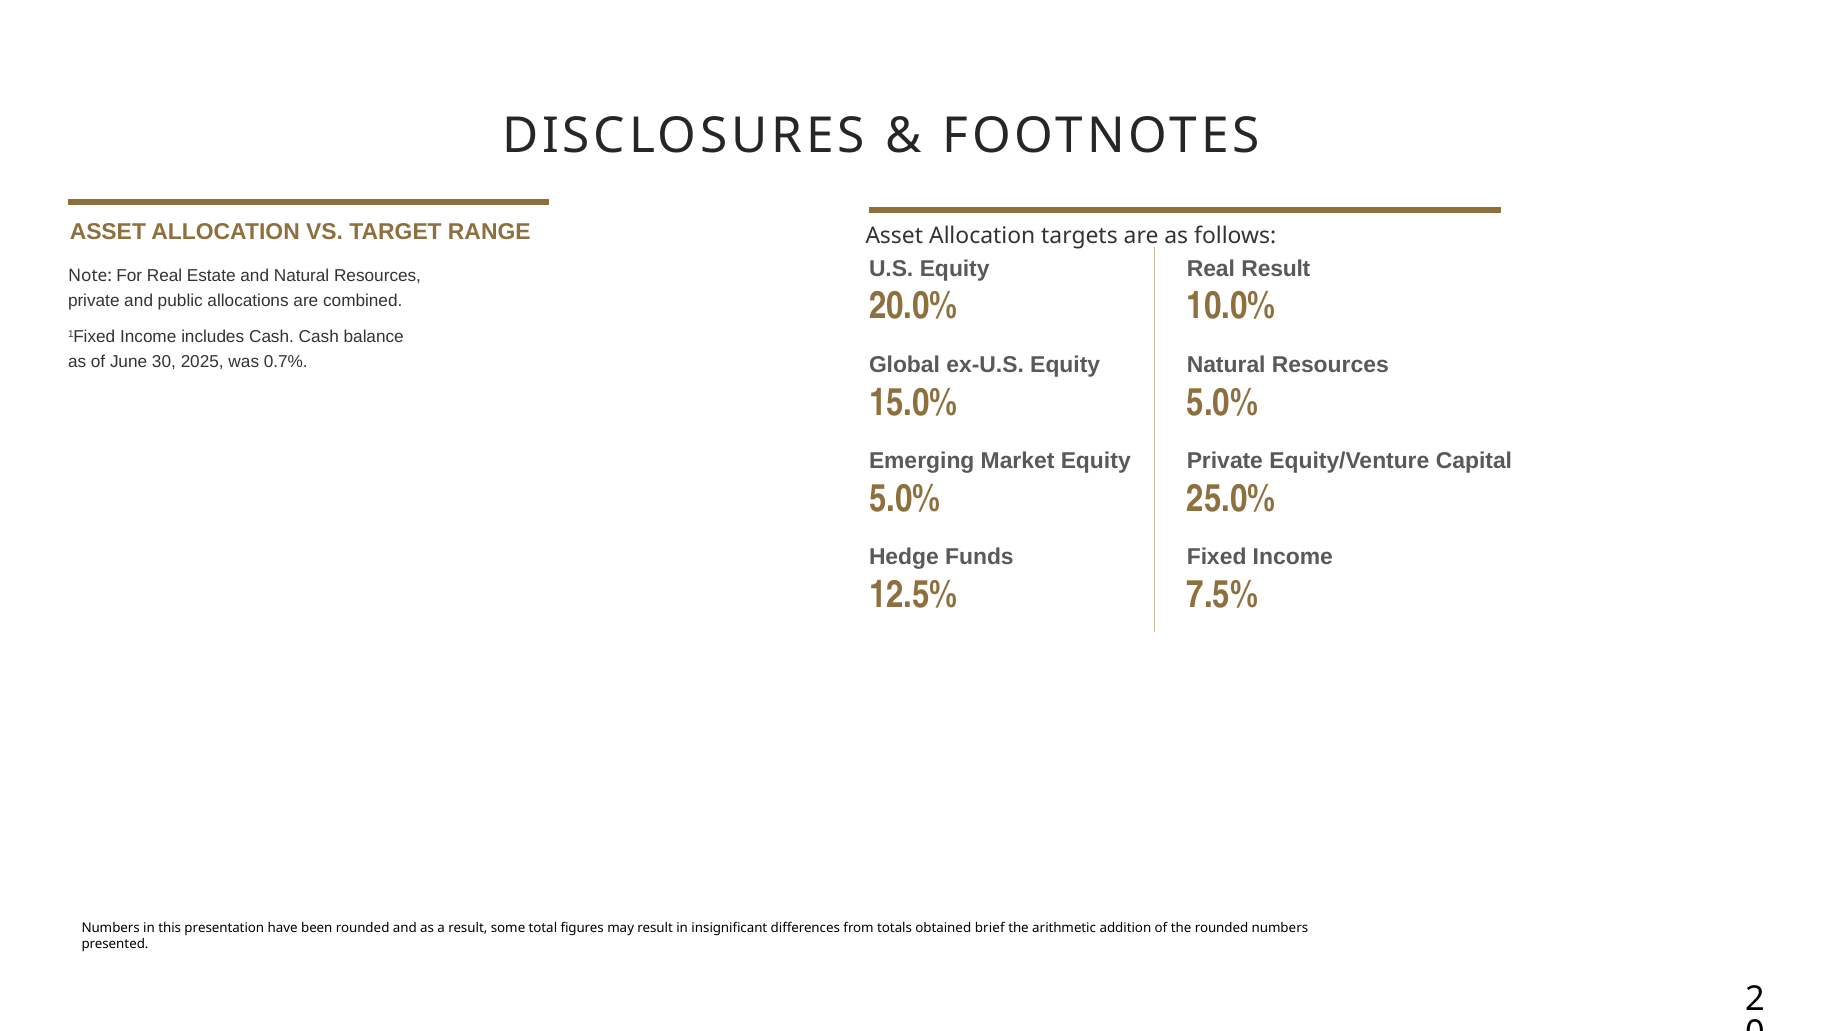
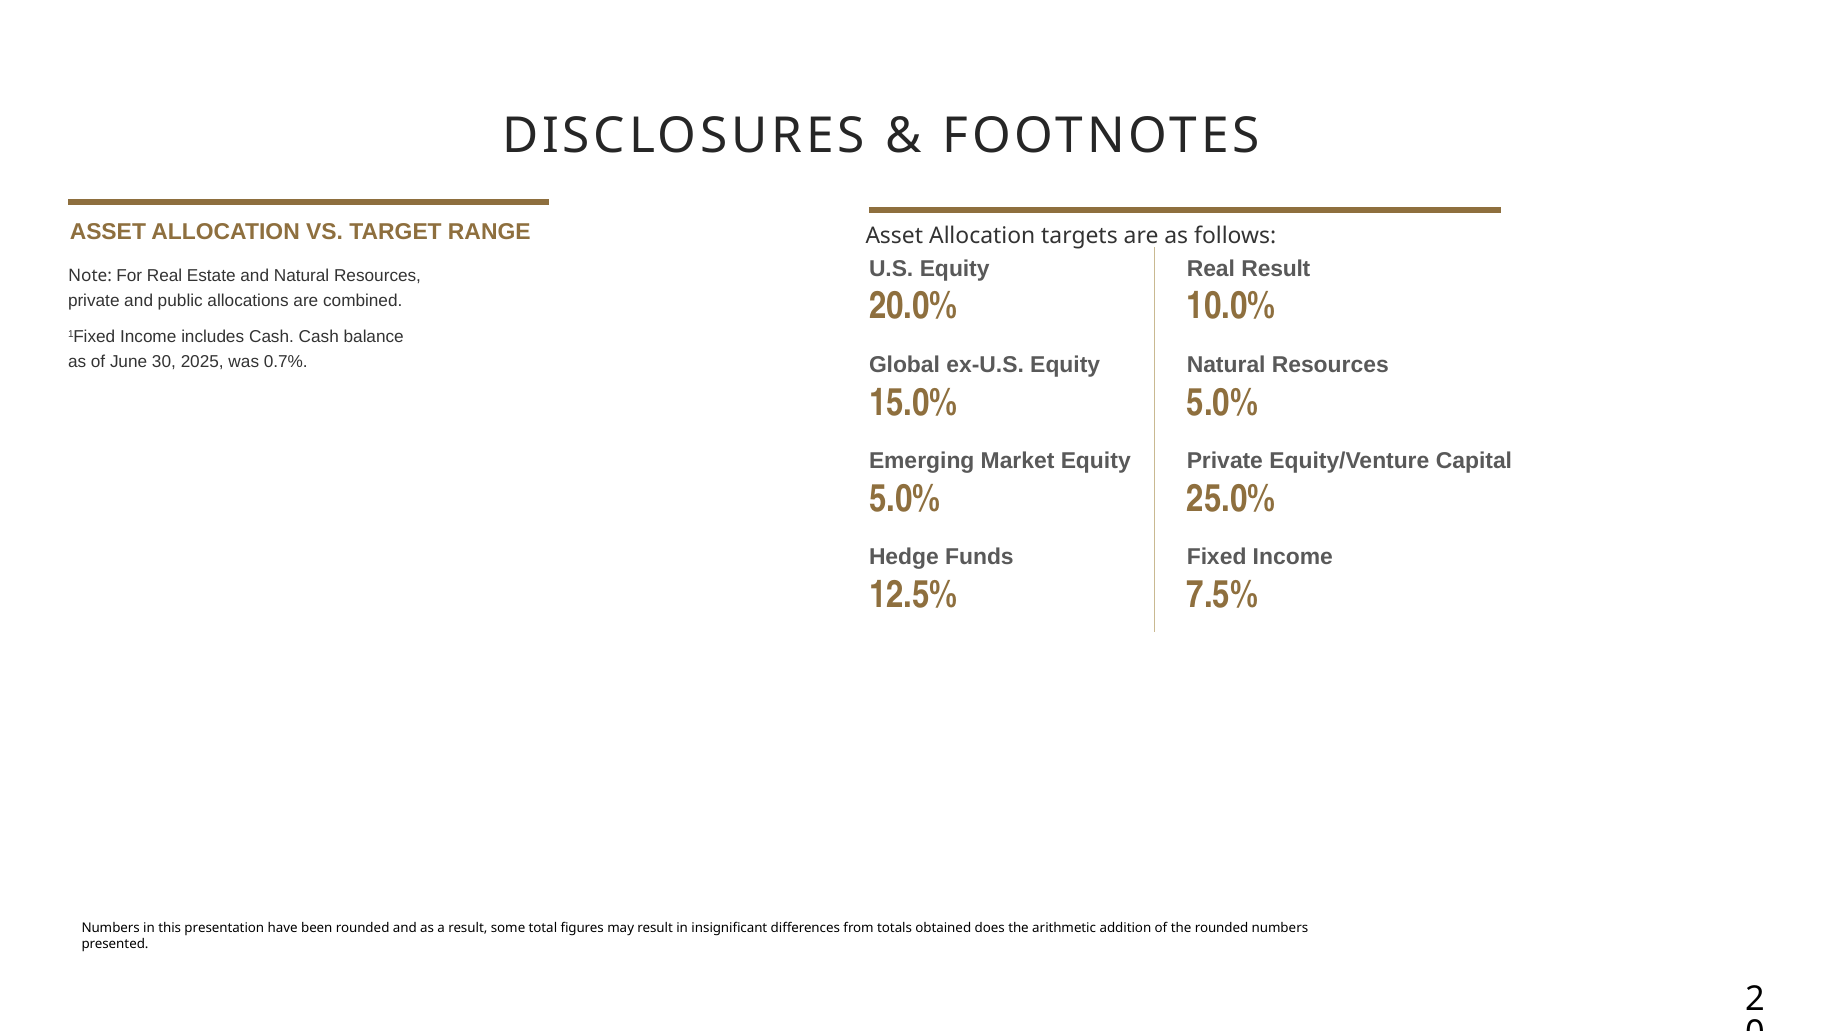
brief: brief -> does (990, 928)
